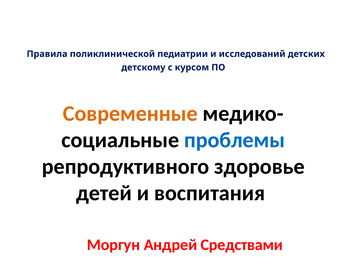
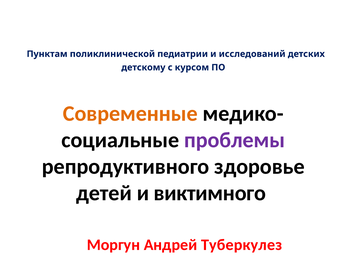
Правила: Правила -> Пунктам (47, 54)
проблемы colour: blue -> purple (235, 140)
воспитания: воспитания -> виктимного (210, 193)
Средствами: Средствами -> Туберкулез (242, 245)
